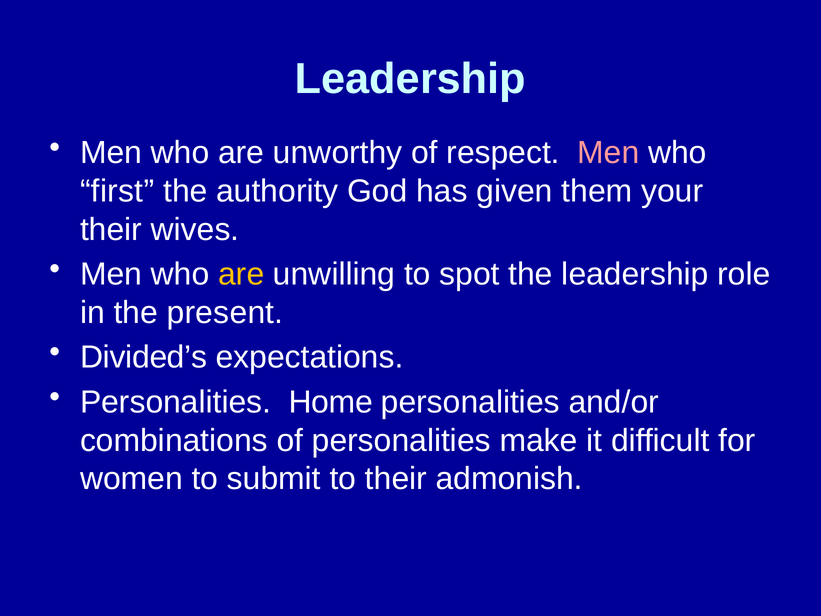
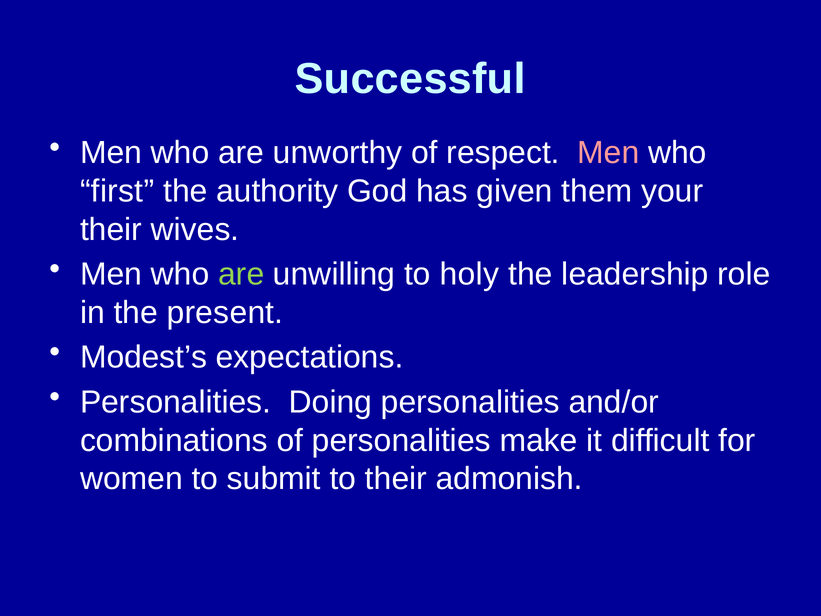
Leadership: Leadership -> Successful (410, 79)
are colour: yellow -> light green (241, 274)
spot: spot -> holy (469, 274)
Divided’s: Divided’s -> Modest’s (144, 357)
Home: Home -> Doing (331, 402)
